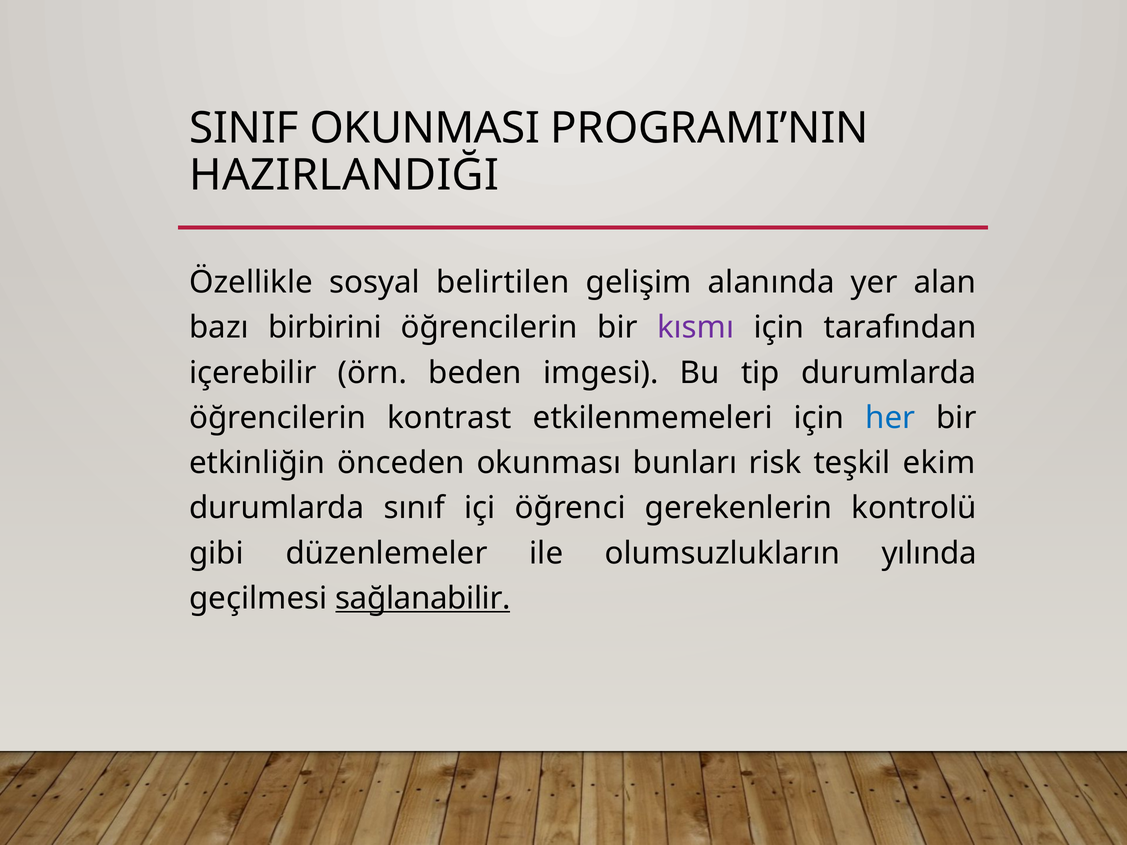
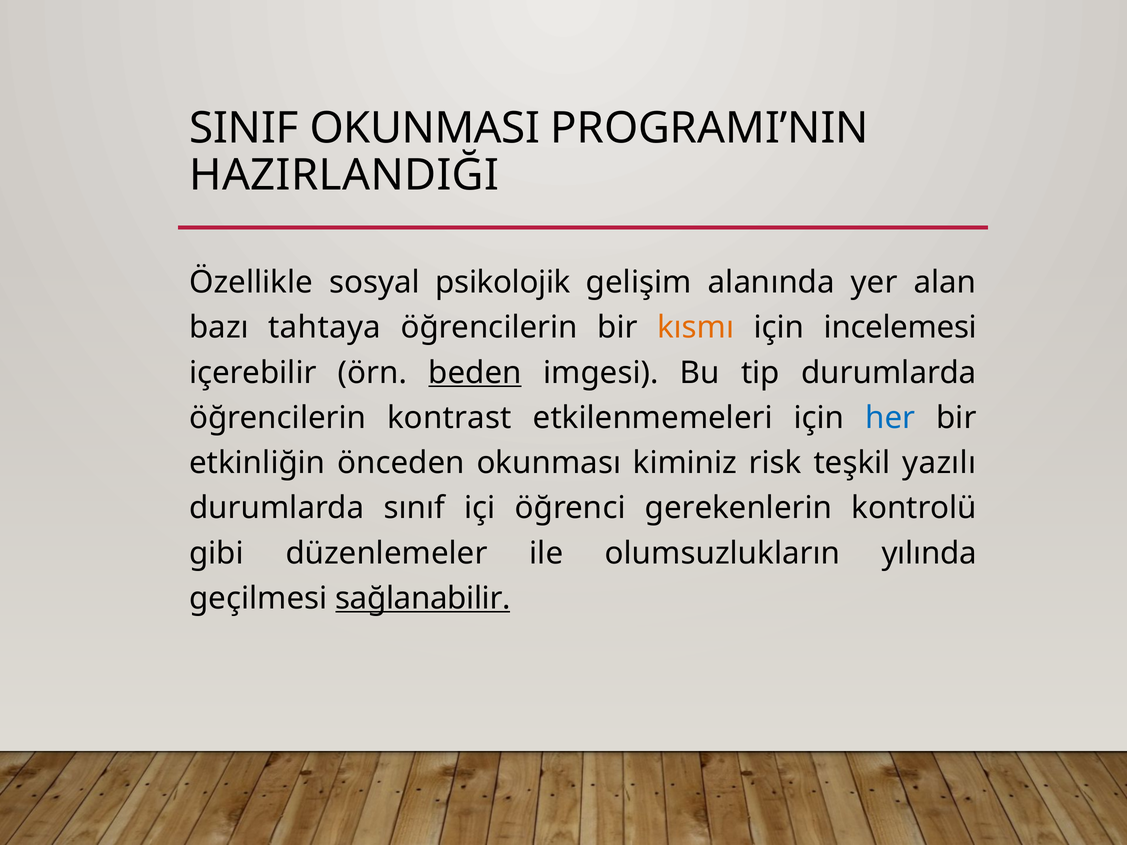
belirtilen: belirtilen -> psikolojik (503, 283)
birbirini: birbirini -> tahtaya (325, 328)
kısmı colour: purple -> orange (696, 328)
tarafından: tarafından -> incelemesi (900, 328)
beden underline: none -> present (475, 373)
bunları: bunları -> kiminiz (685, 463)
ekim: ekim -> yazılı (939, 463)
